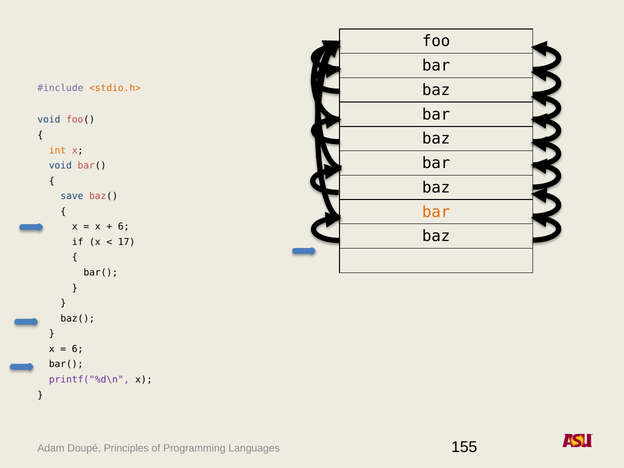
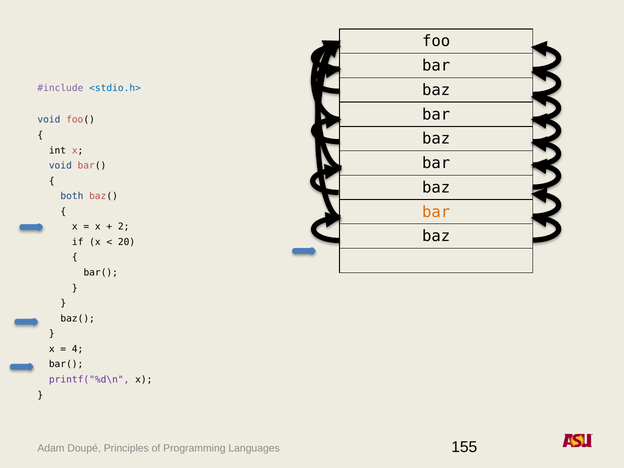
<stdio.h> colour: orange -> blue (115, 88)
int colour: orange -> black (57, 150)
save: save -> both (72, 196)
6: 6 -> 2 (124, 227)
17: 17 -> 20 (127, 242)
6: 6 -> 4 (78, 349)
